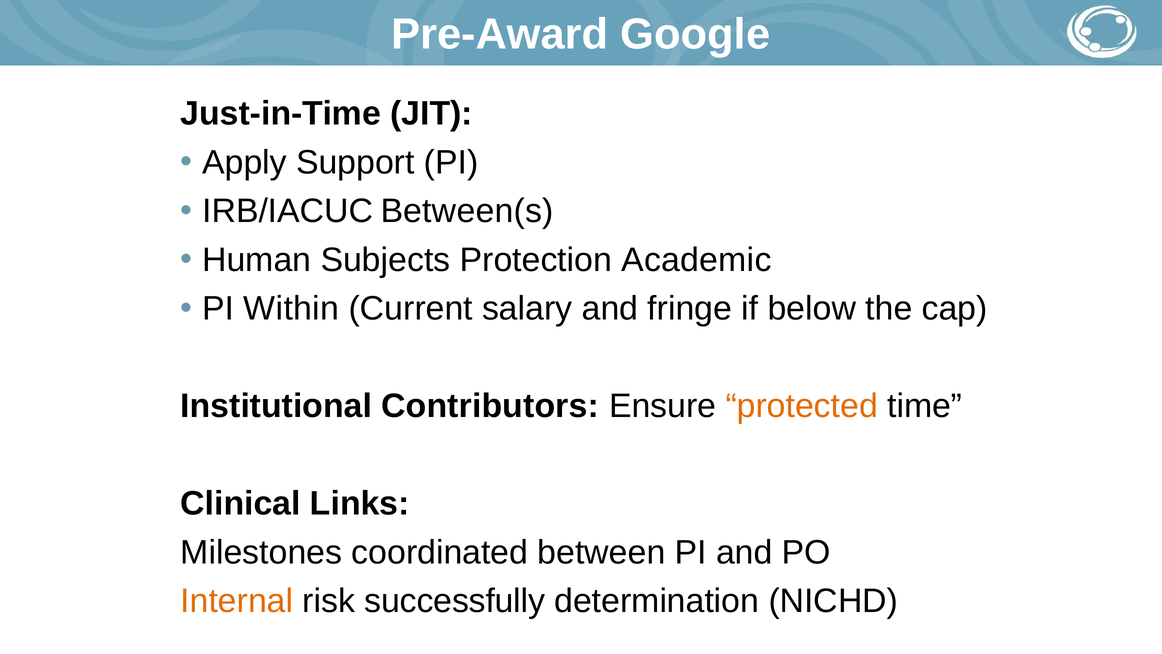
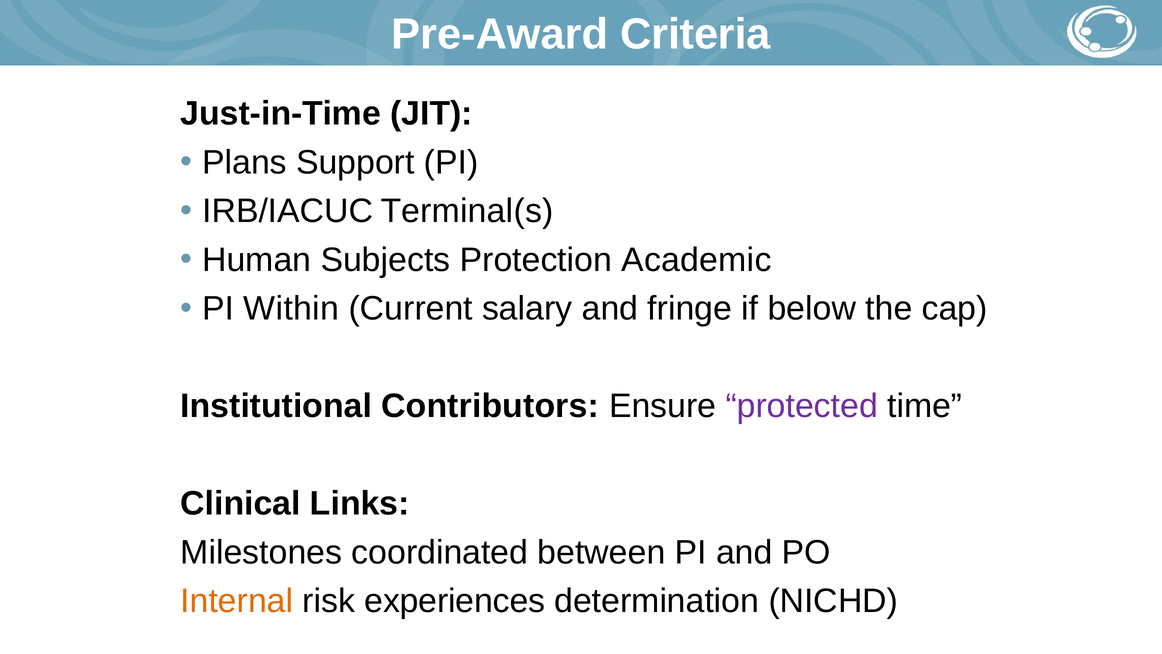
Google: Google -> Criteria (695, 34)
Apply: Apply -> Plans (245, 162)
Between(s: Between(s -> Terminal(s (467, 211)
protected colour: orange -> purple (802, 406)
successfully: successfully -> experiences (455, 601)
